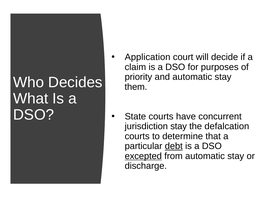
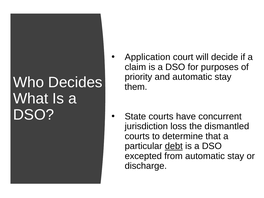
jurisdiction stay: stay -> loss (179, 126)
defalcation: defalcation -> dismantled (227, 126)
excepted underline: present -> none (143, 156)
